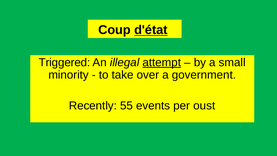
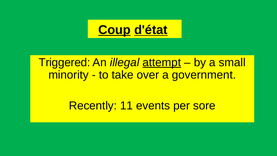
Coup underline: none -> present (114, 30)
55: 55 -> 11 (127, 106)
oust: oust -> sore (204, 106)
